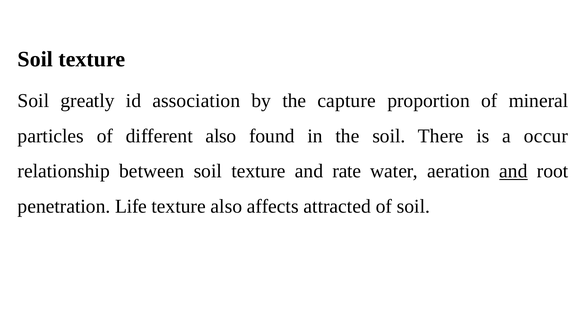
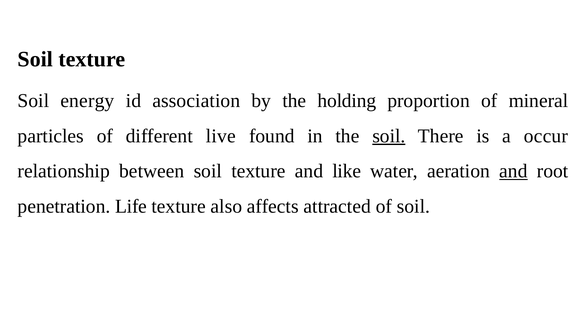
greatly: greatly -> energy (87, 101)
capture: capture -> holding (347, 101)
different also: also -> live (221, 136)
soil underline: none -> present (389, 136)
rate: rate -> like (347, 171)
